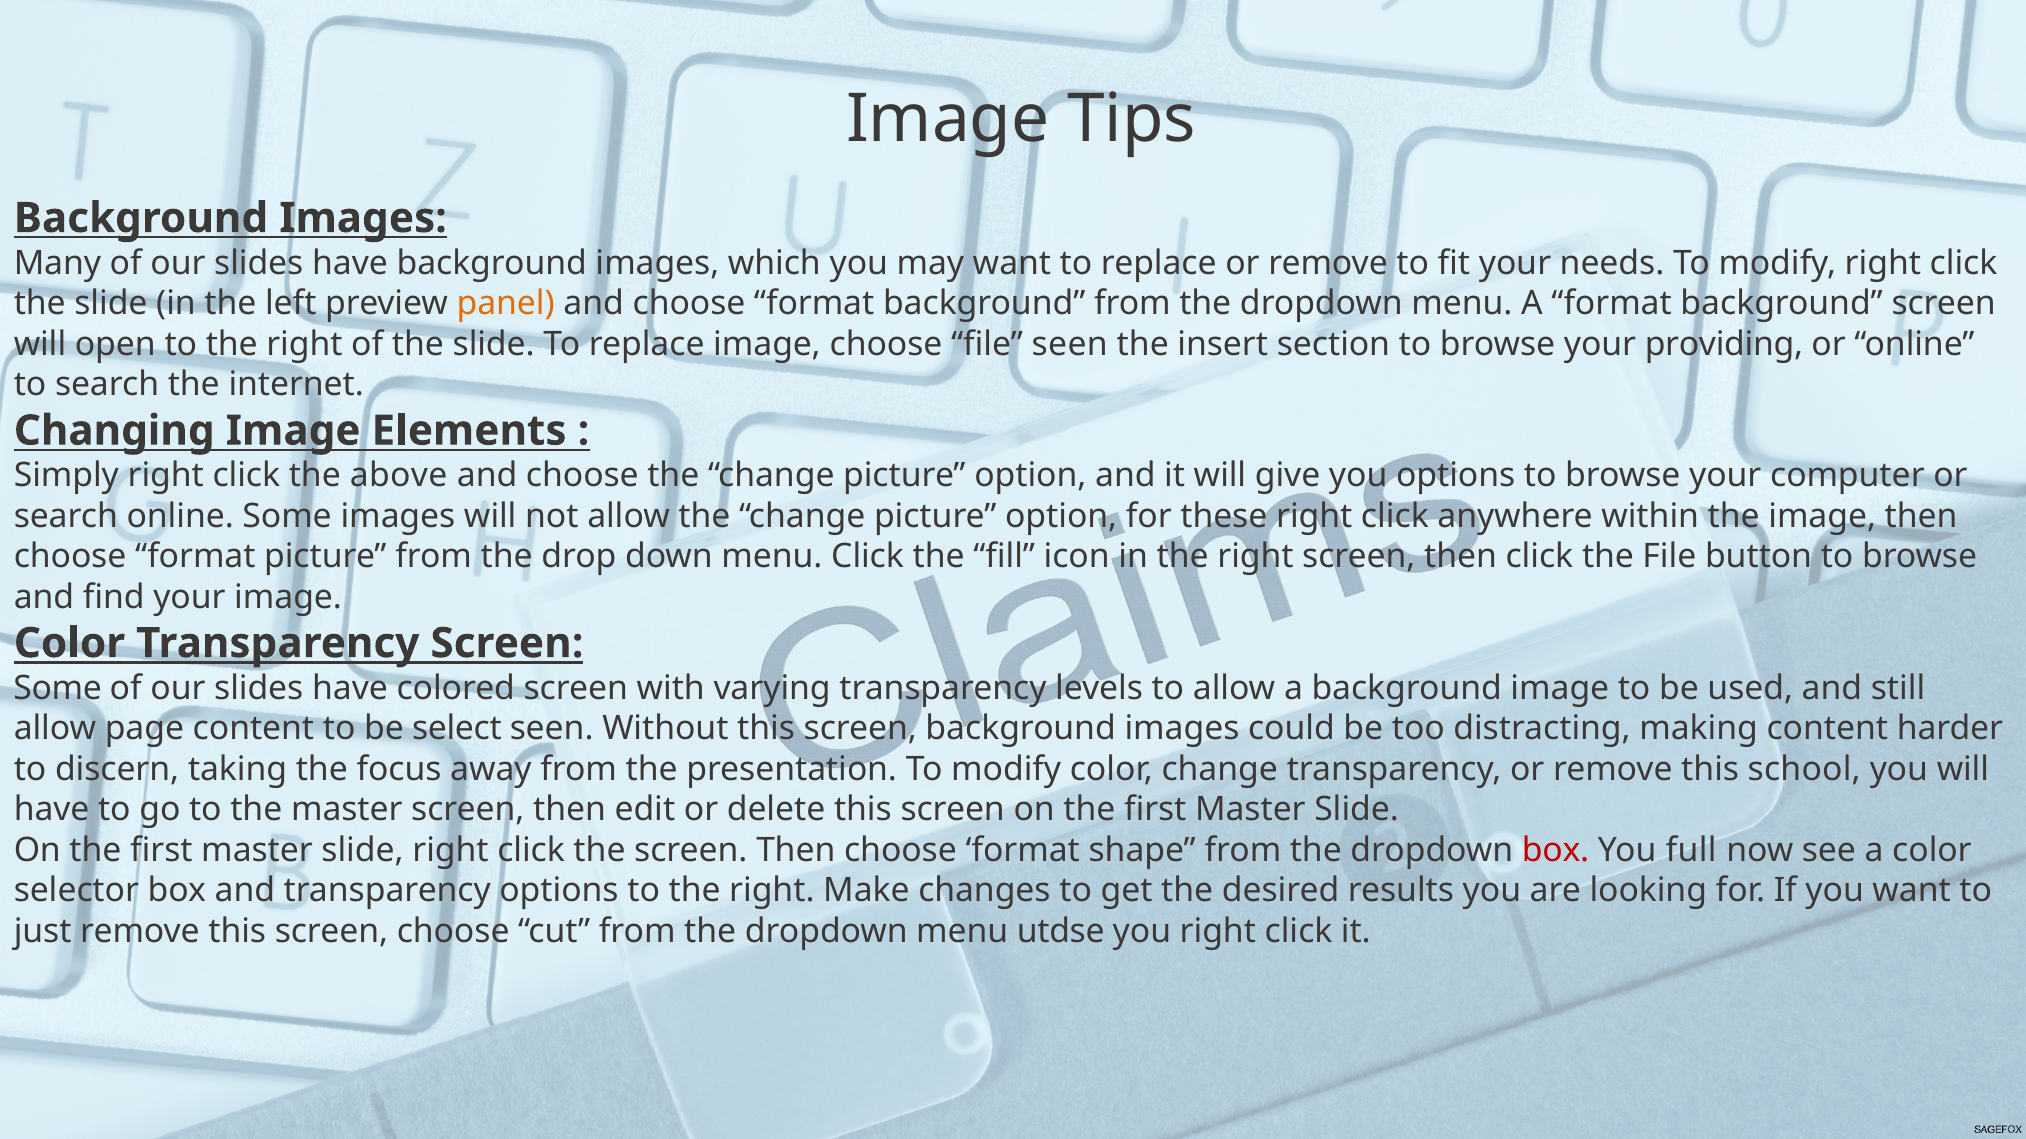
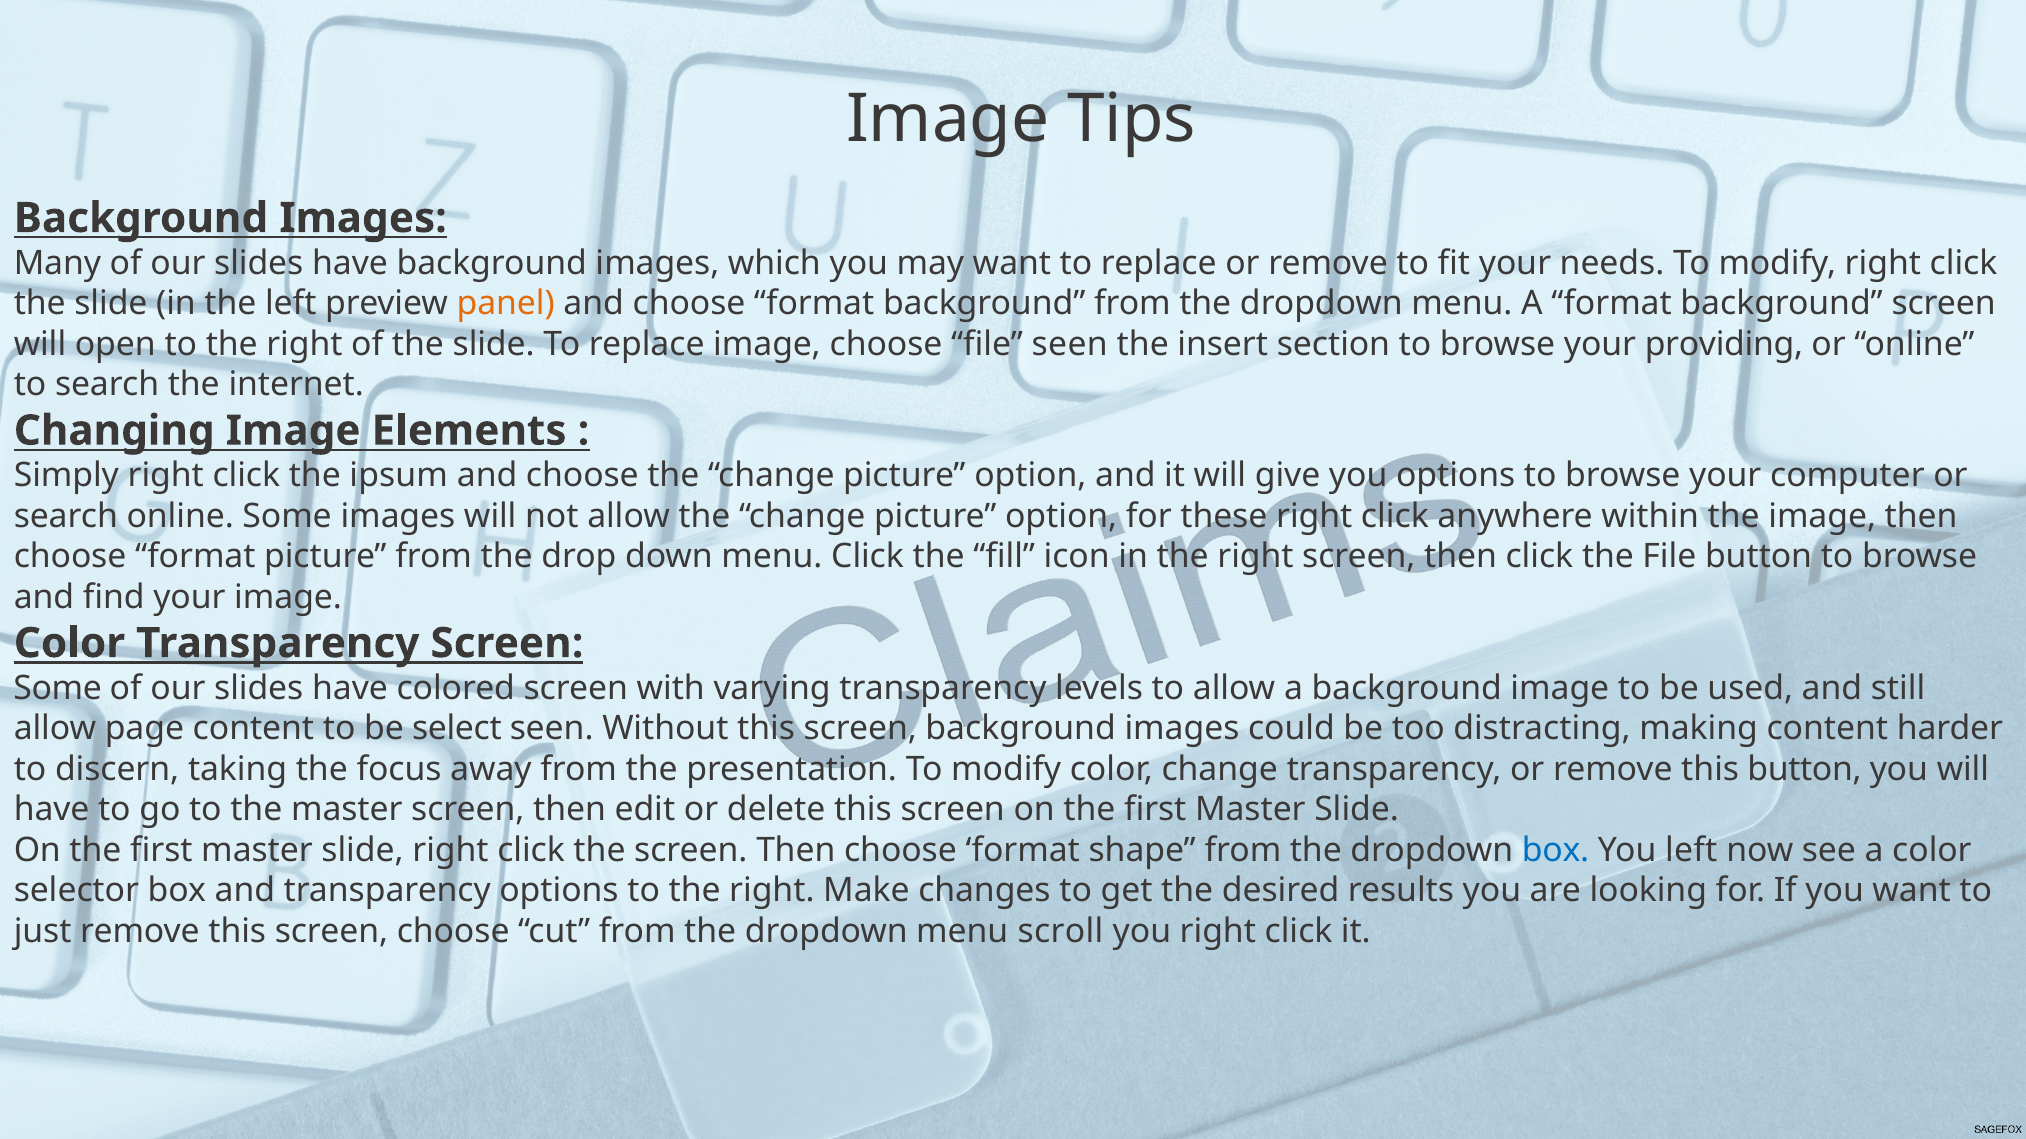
above: above -> ipsum (399, 476)
this school: school -> button (1804, 770)
box colour: red -> blue (1556, 851)
You full: full -> left (1691, 851)
utdse: utdse -> scroll (1060, 932)
